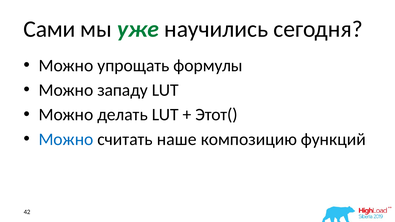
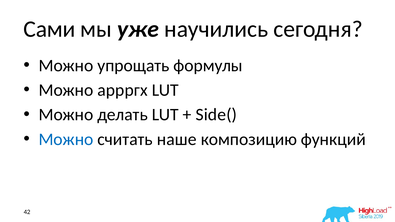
уже colour: green -> black (138, 29)
западу: западу -> аррргх (123, 90)
Этот(: Этот( -> Side( (216, 115)
